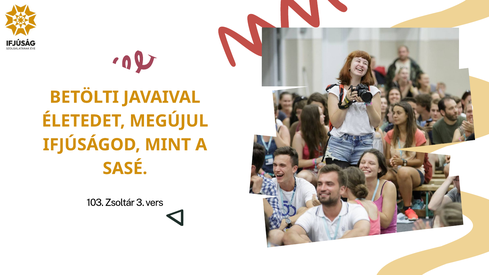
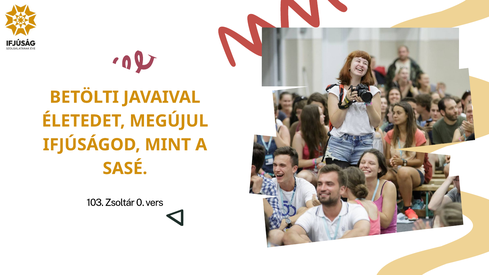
3: 3 -> 0 (140, 203)
